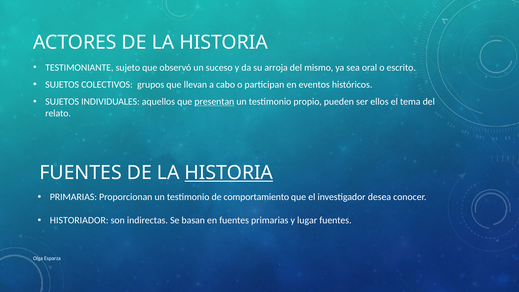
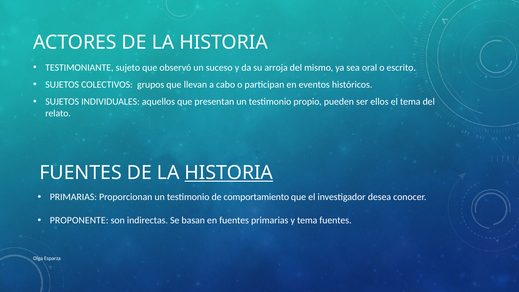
presentan underline: present -> none (214, 102)
HISTORIADOR: HISTORIADOR -> PROPONENTE (79, 220)
y lugar: lugar -> tema (307, 220)
